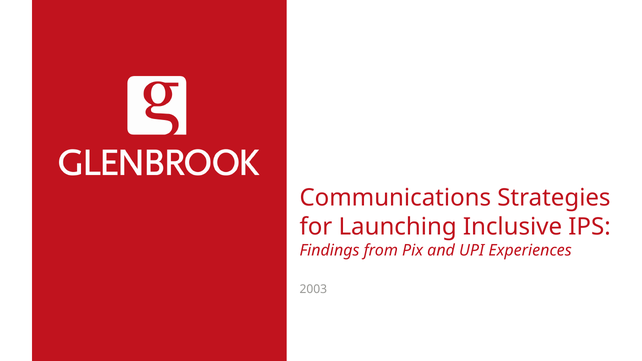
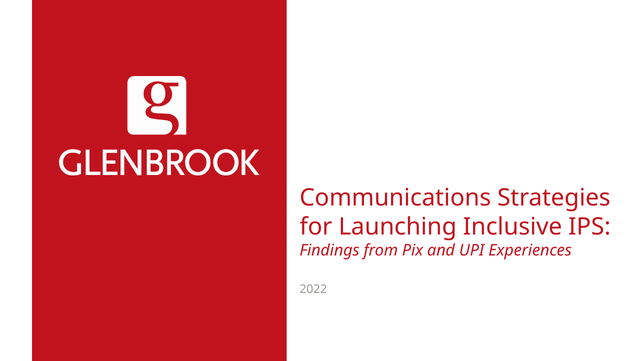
2003: 2003 -> 2022 (313, 289)
